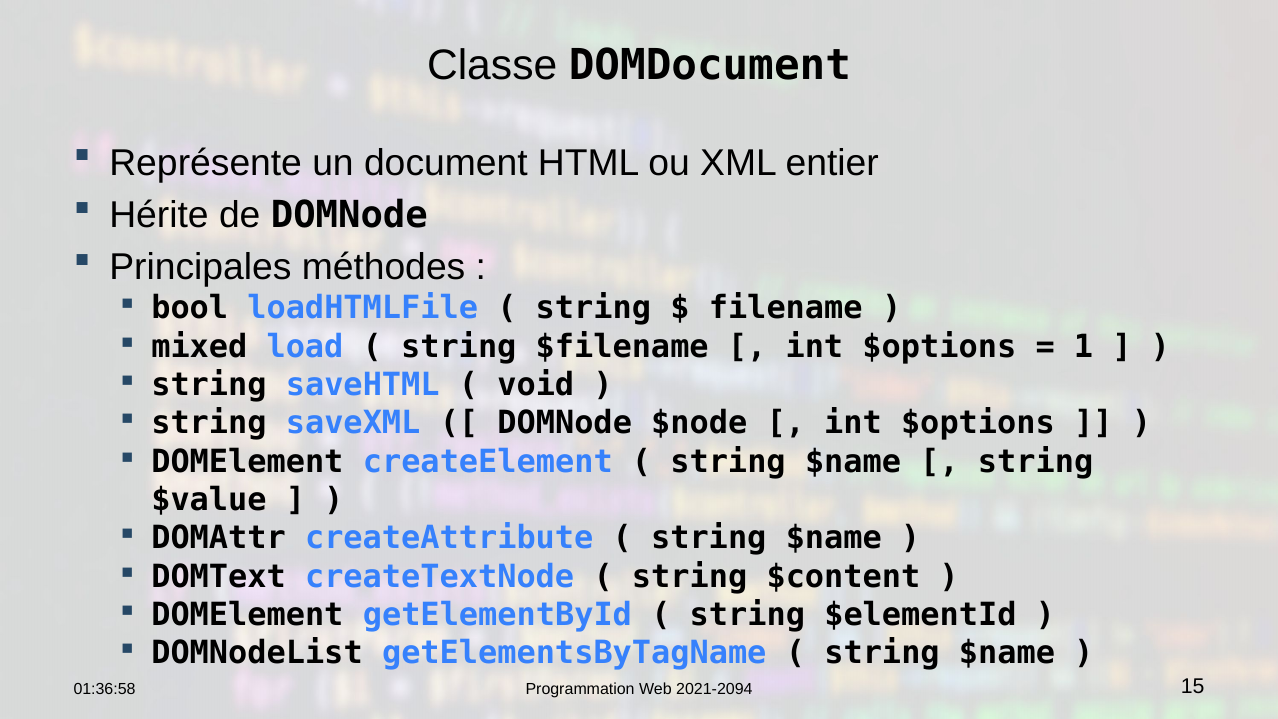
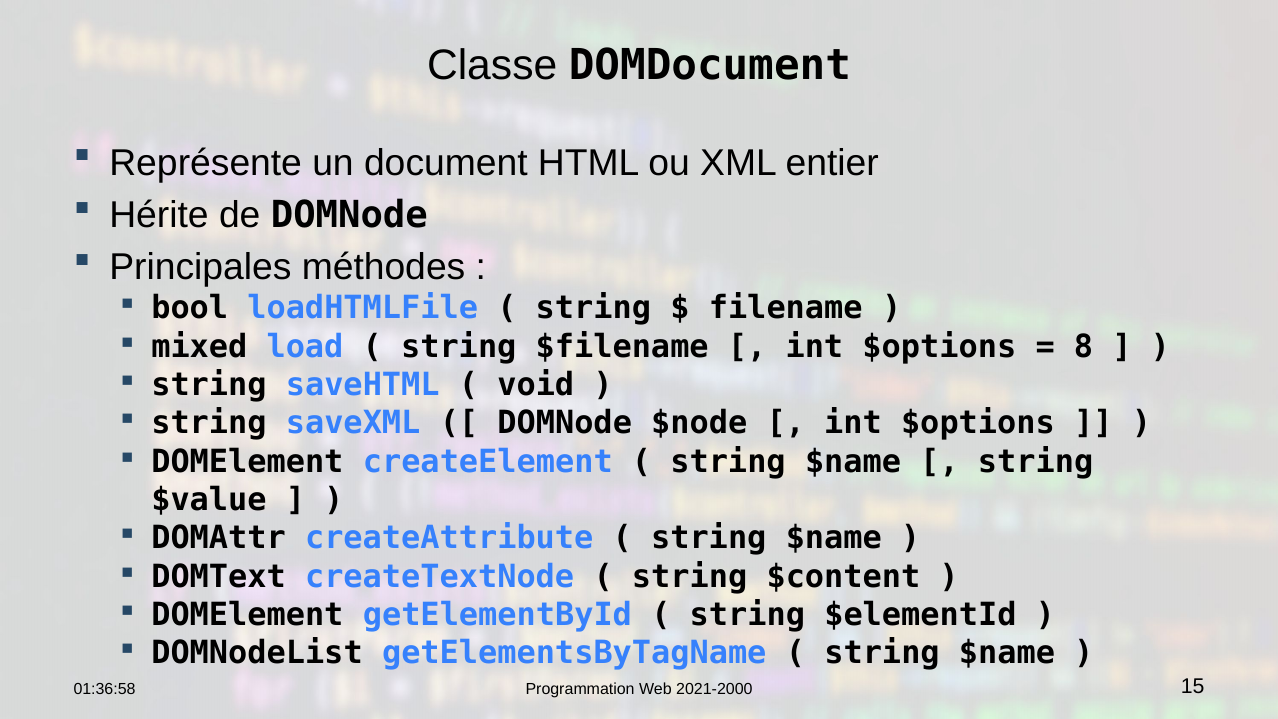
1: 1 -> 8 (1084, 347)
2021-2094: 2021-2094 -> 2021-2000 (714, 689)
